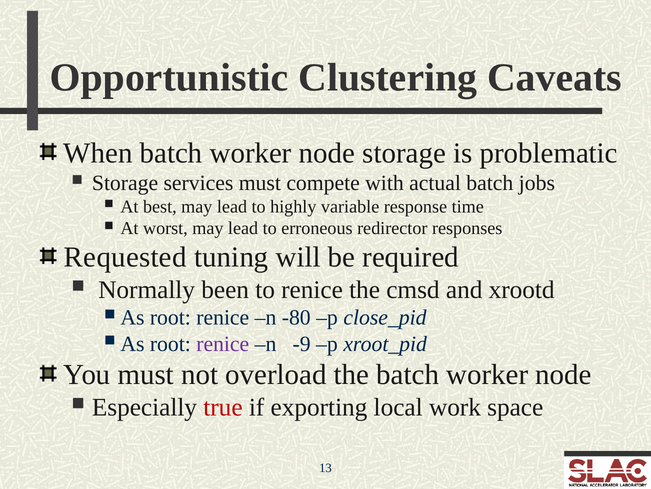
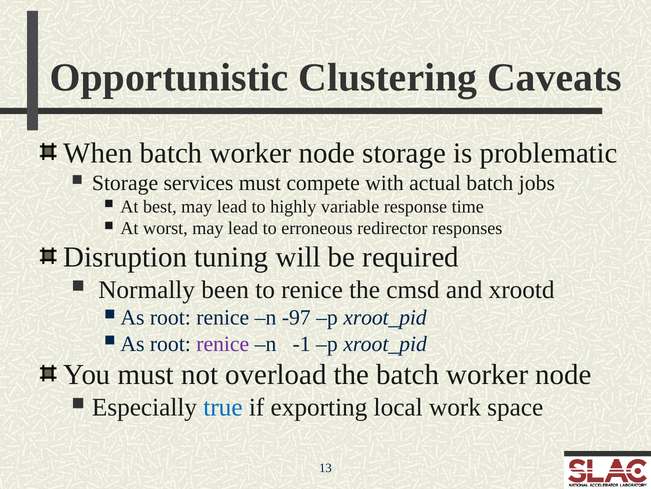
Requested: Requested -> Disruption (125, 257)
-80: -80 -> -97 (296, 317)
close_pid: close_pid -> xroot_pid (385, 317)
-9: -9 -> -1 (302, 343)
true colour: red -> blue (223, 407)
